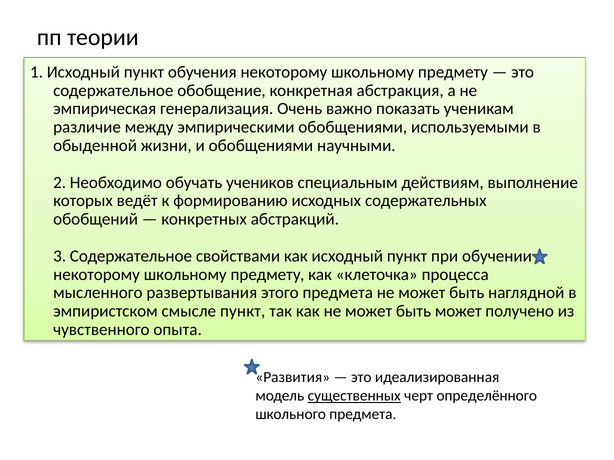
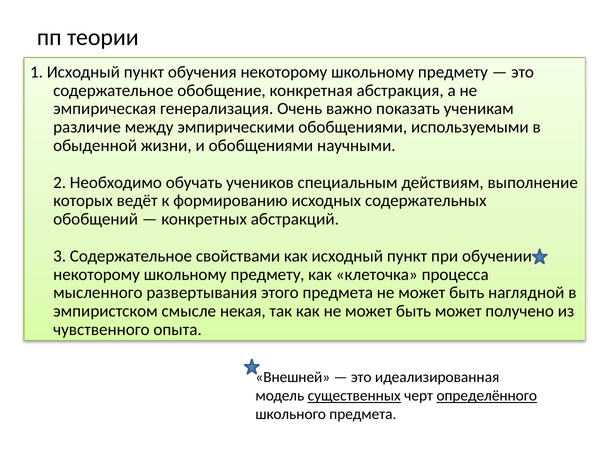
смысле пункт: пункт -> некая (243, 312)
Развития: Развития -> Внешней (293, 378)
определённого underline: none -> present (487, 396)
